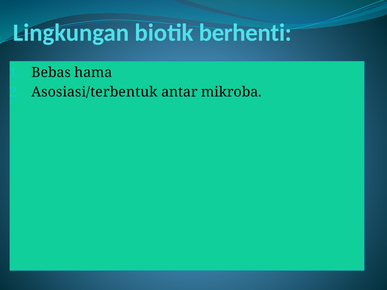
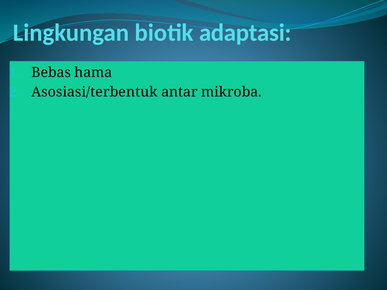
berhenti: berhenti -> adaptasi (245, 33)
